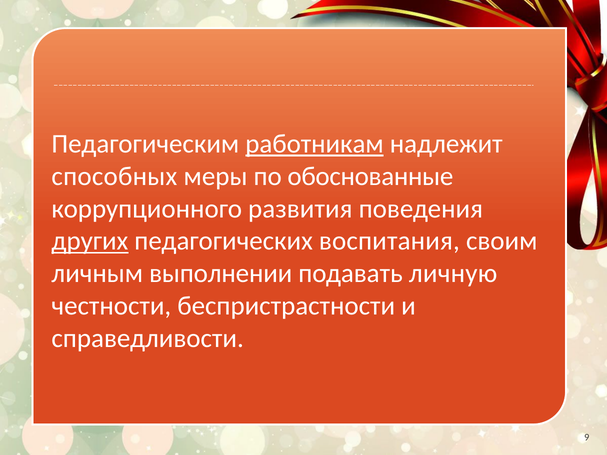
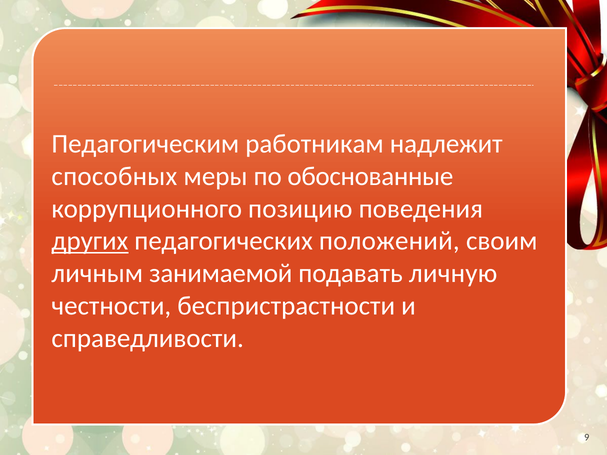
работникам underline: present -> none (315, 144)
развития: развития -> позицию (300, 209)
воспитания: воспитания -> положений (389, 241)
выполнении: выполнении -> занимаемой (221, 274)
